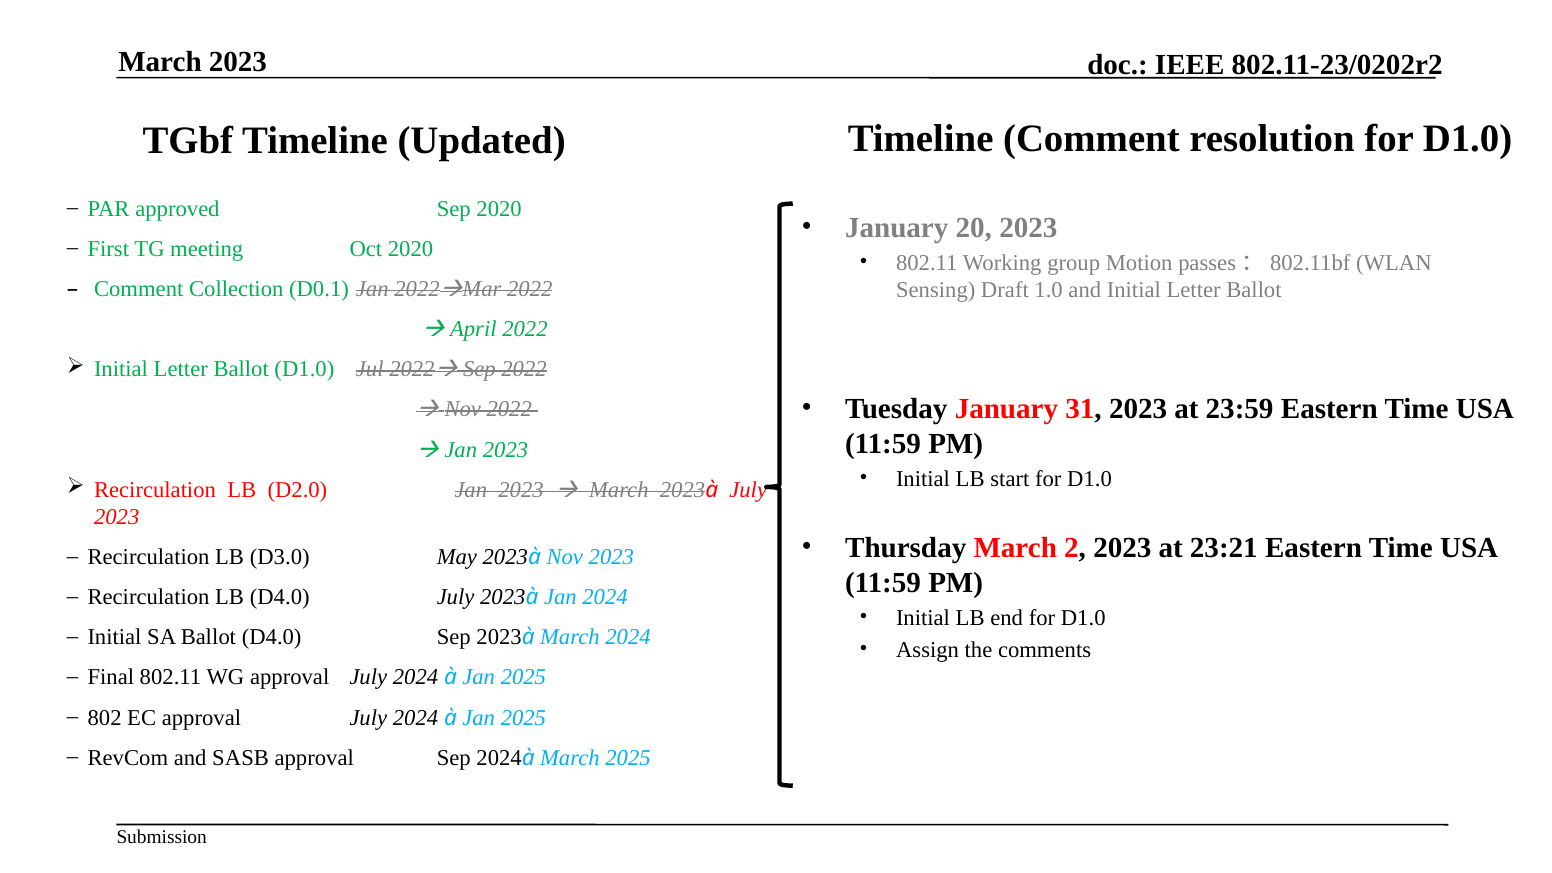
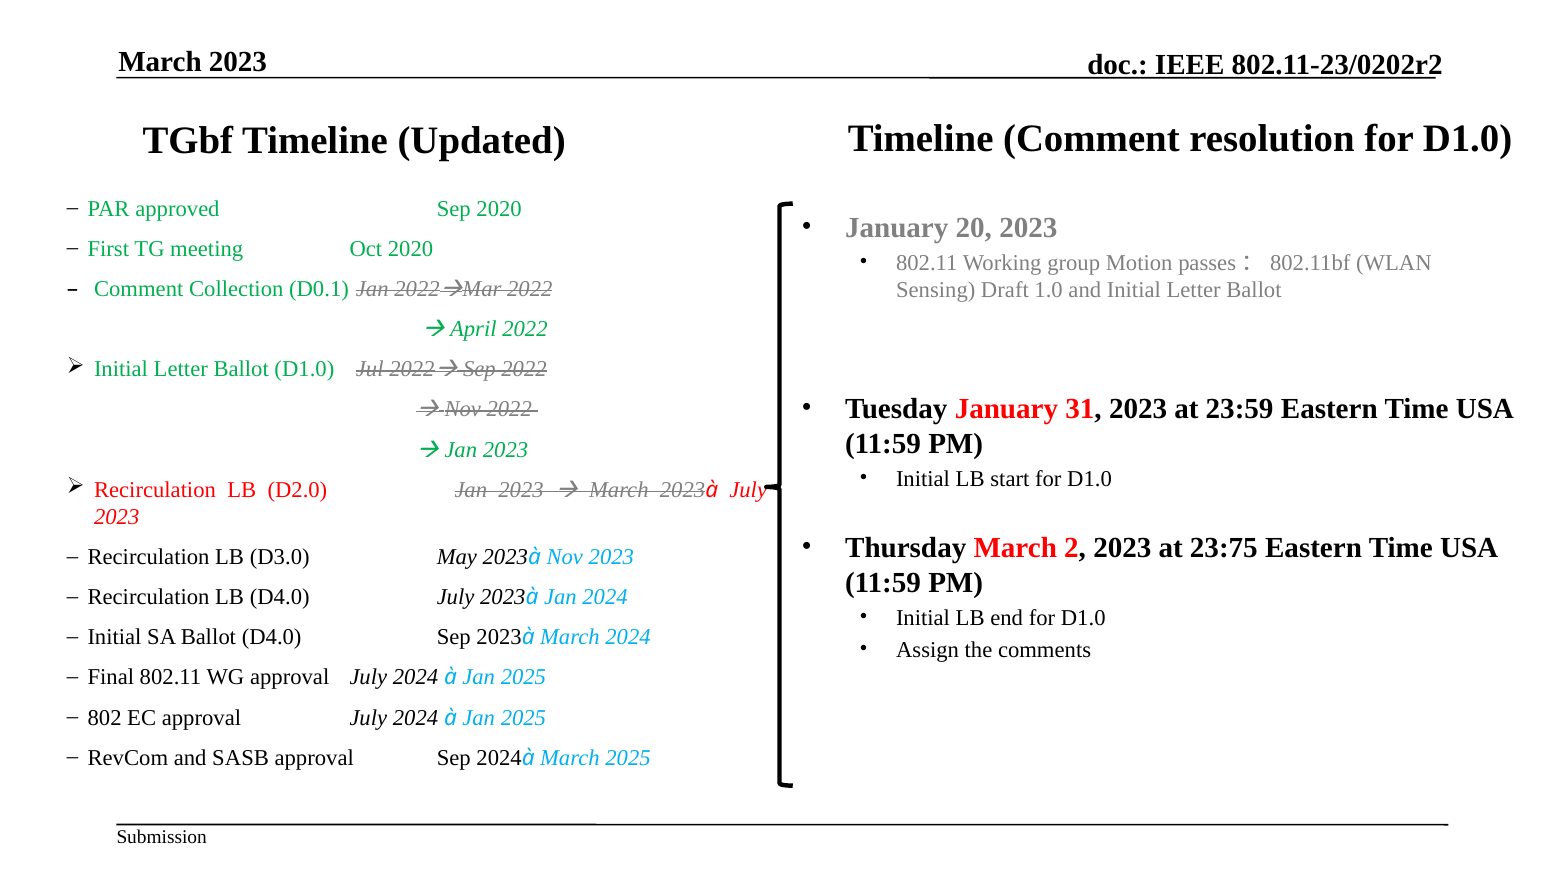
23:21: 23:21 -> 23:75 (1224, 548)
